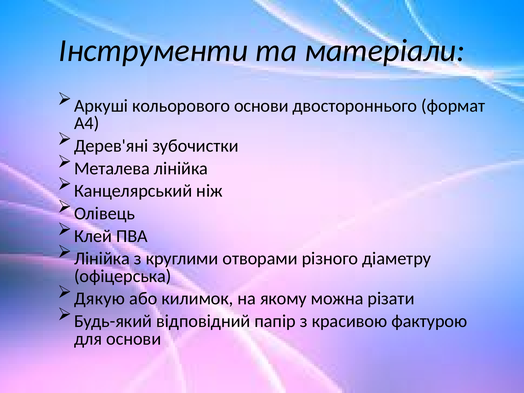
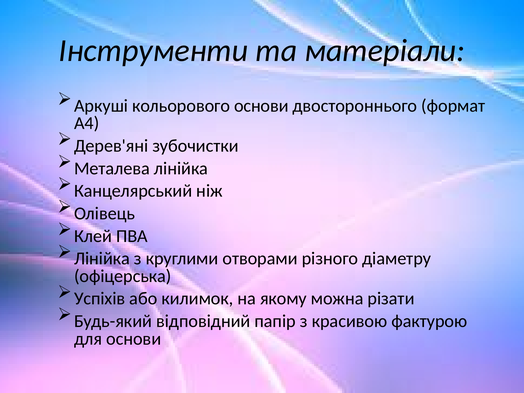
Дякую: Дякую -> Успіхів (100, 299)
